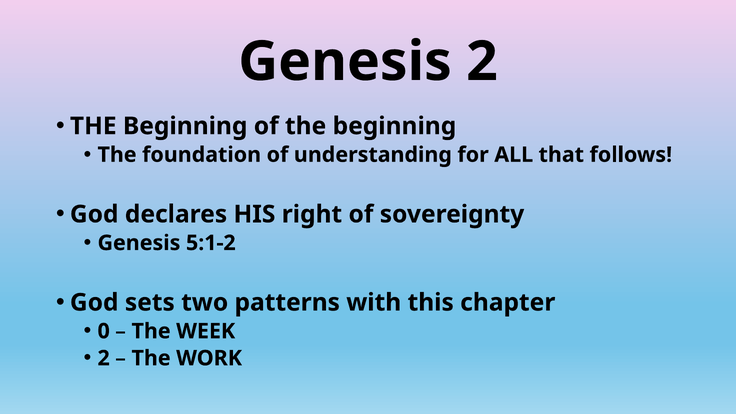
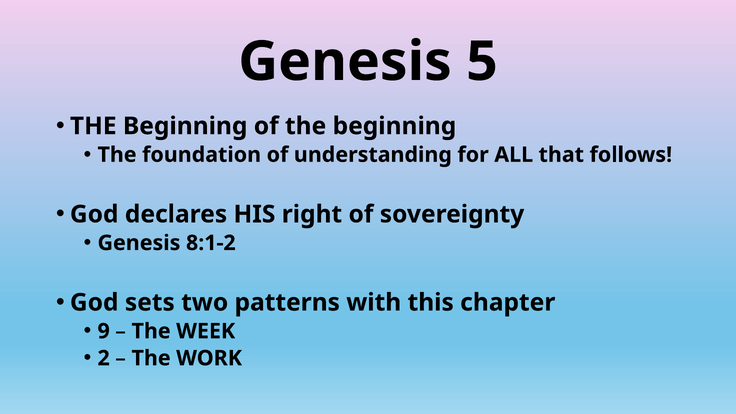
Genesis 2: 2 -> 5 (482, 62)
5:1-2: 5:1-2 -> 8:1-2 (211, 243)
0: 0 -> 9 (104, 331)
